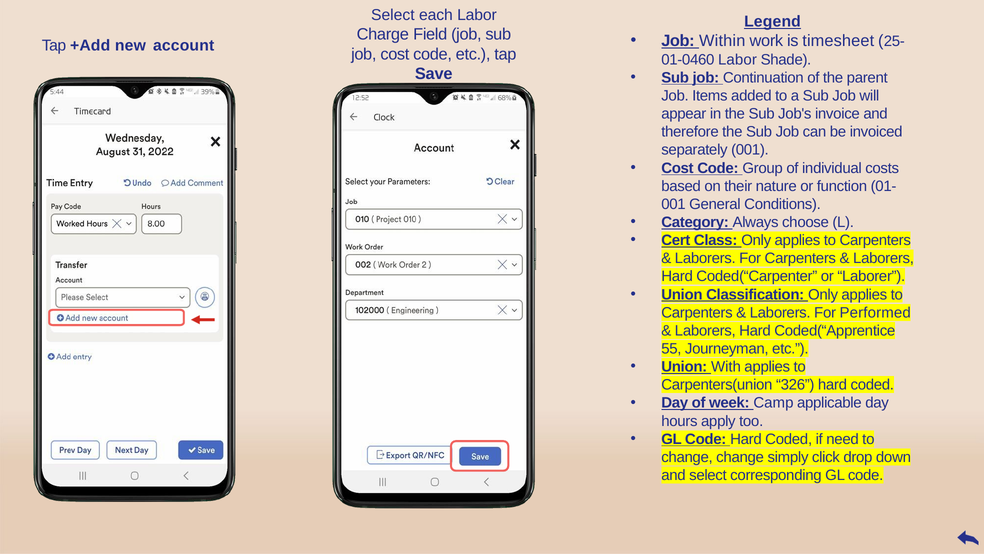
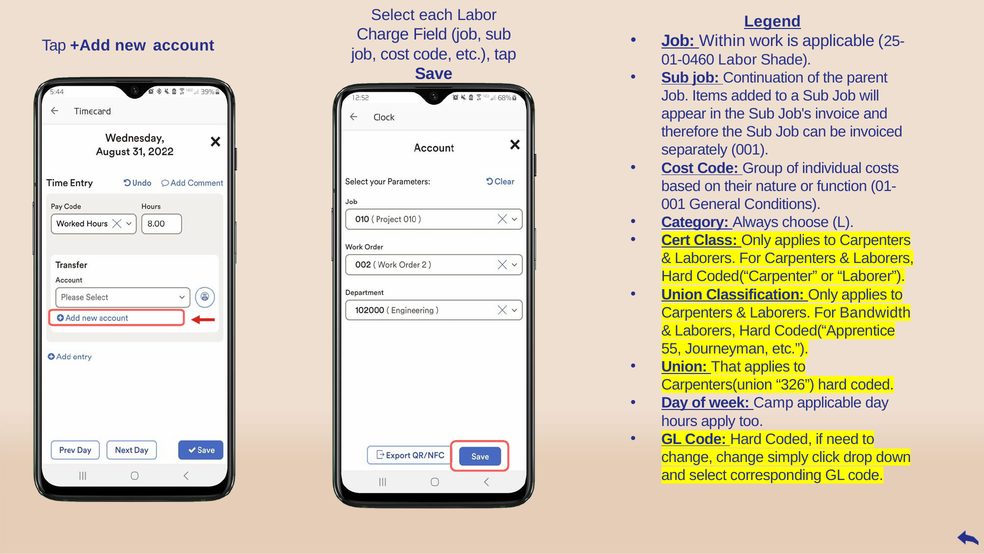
is timesheet: timesheet -> applicable (838, 41)
Performed: Performed -> Bandwidth (875, 312)
With: With -> That (726, 367)
